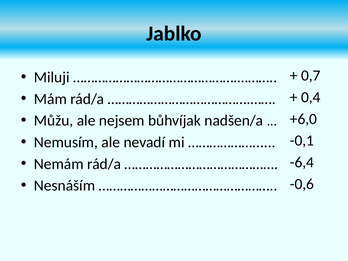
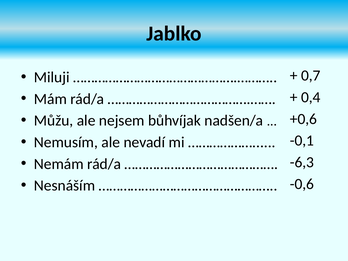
+6,0: +6,0 -> +0,6 (303, 119)
-6,4: -6,4 -> -6,3 (302, 162)
